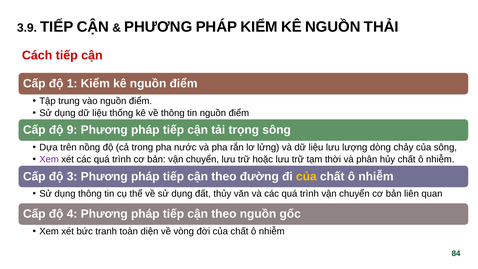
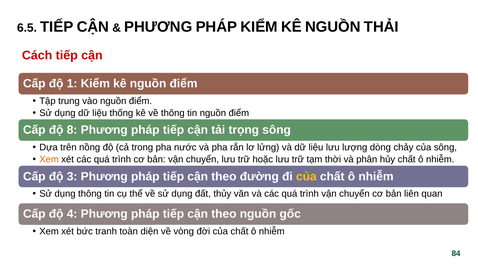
3.9: 3.9 -> 6.5 (27, 28)
9: 9 -> 8 (72, 130)
Xem colour: purple -> orange (49, 159)
